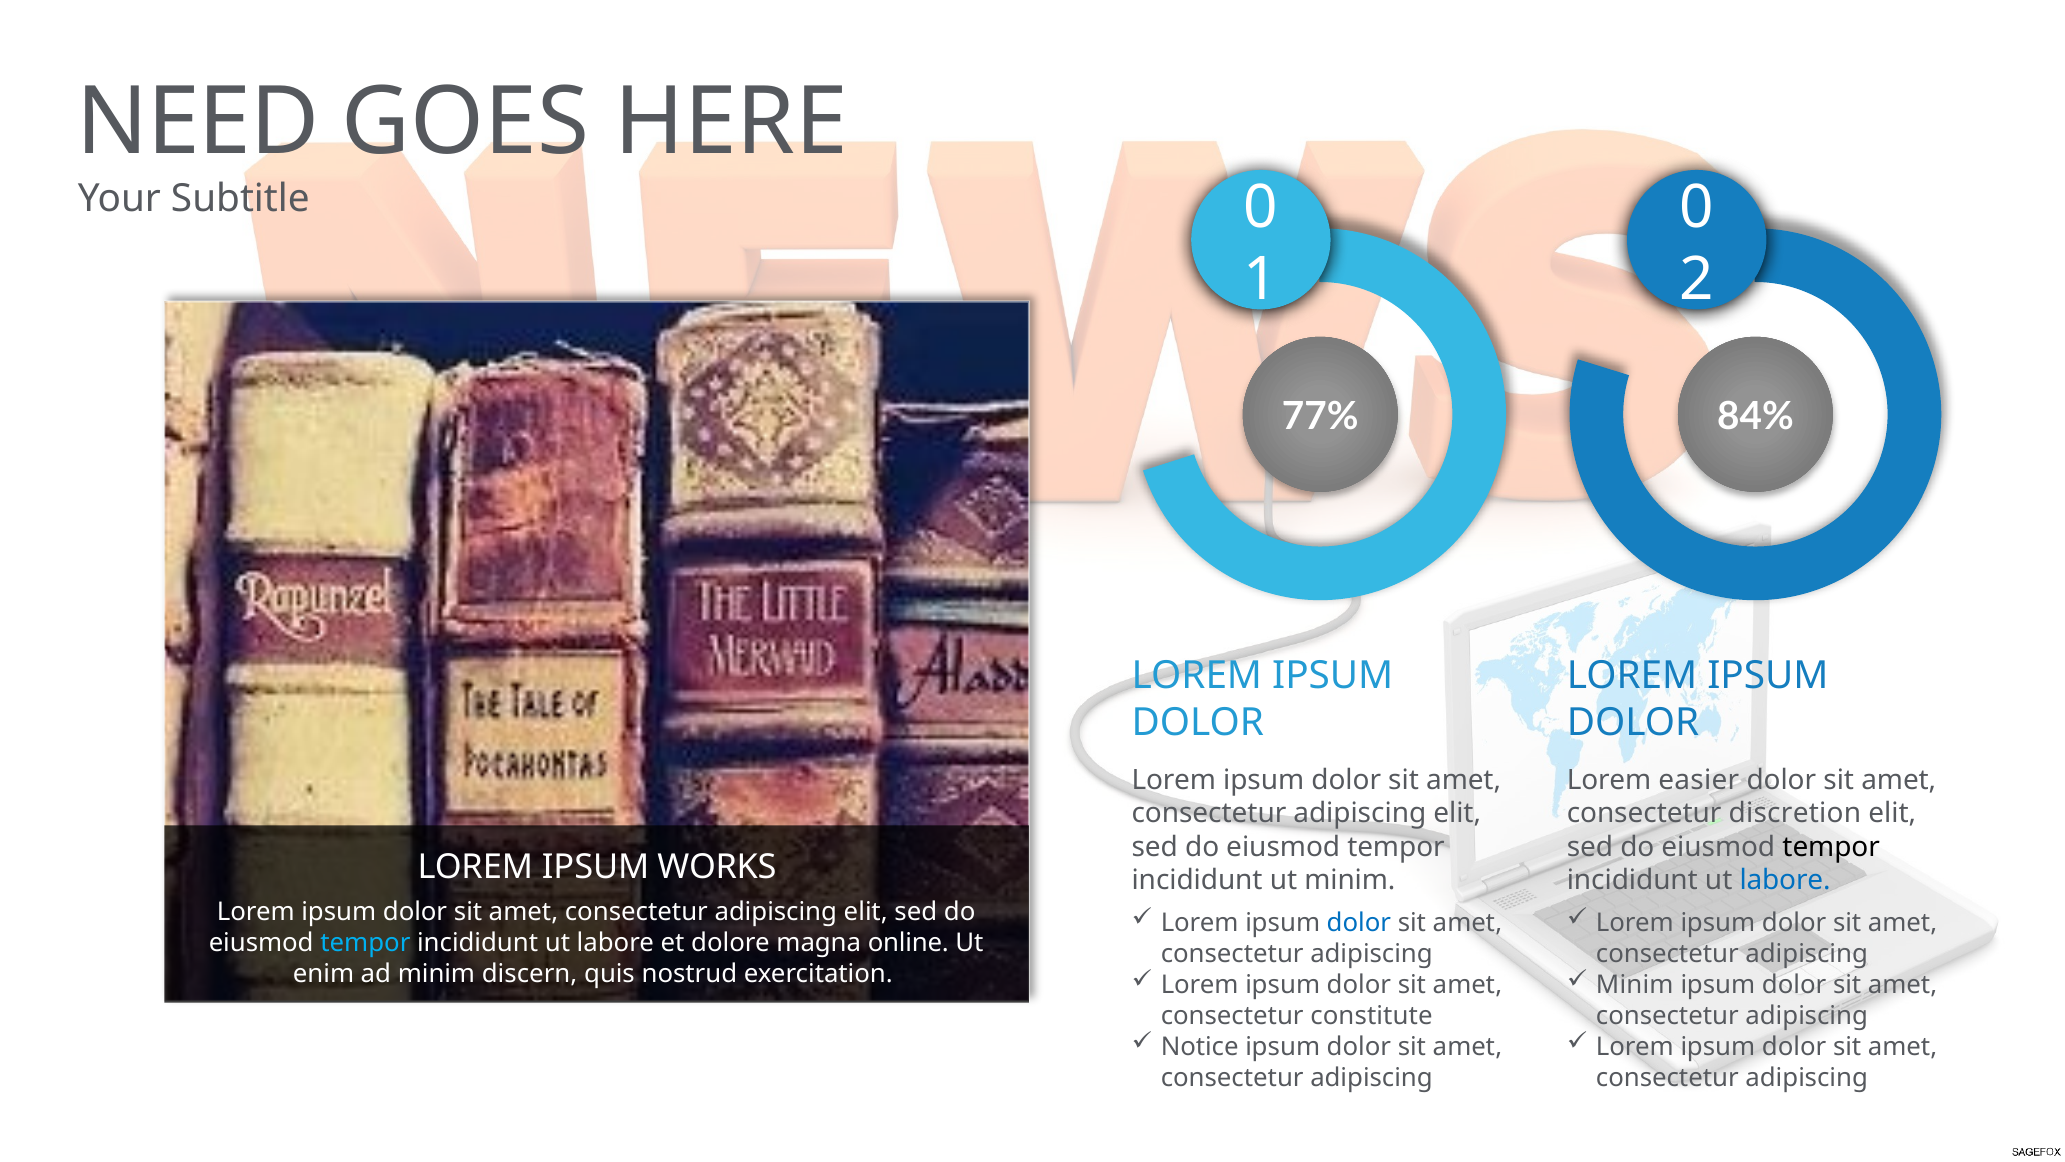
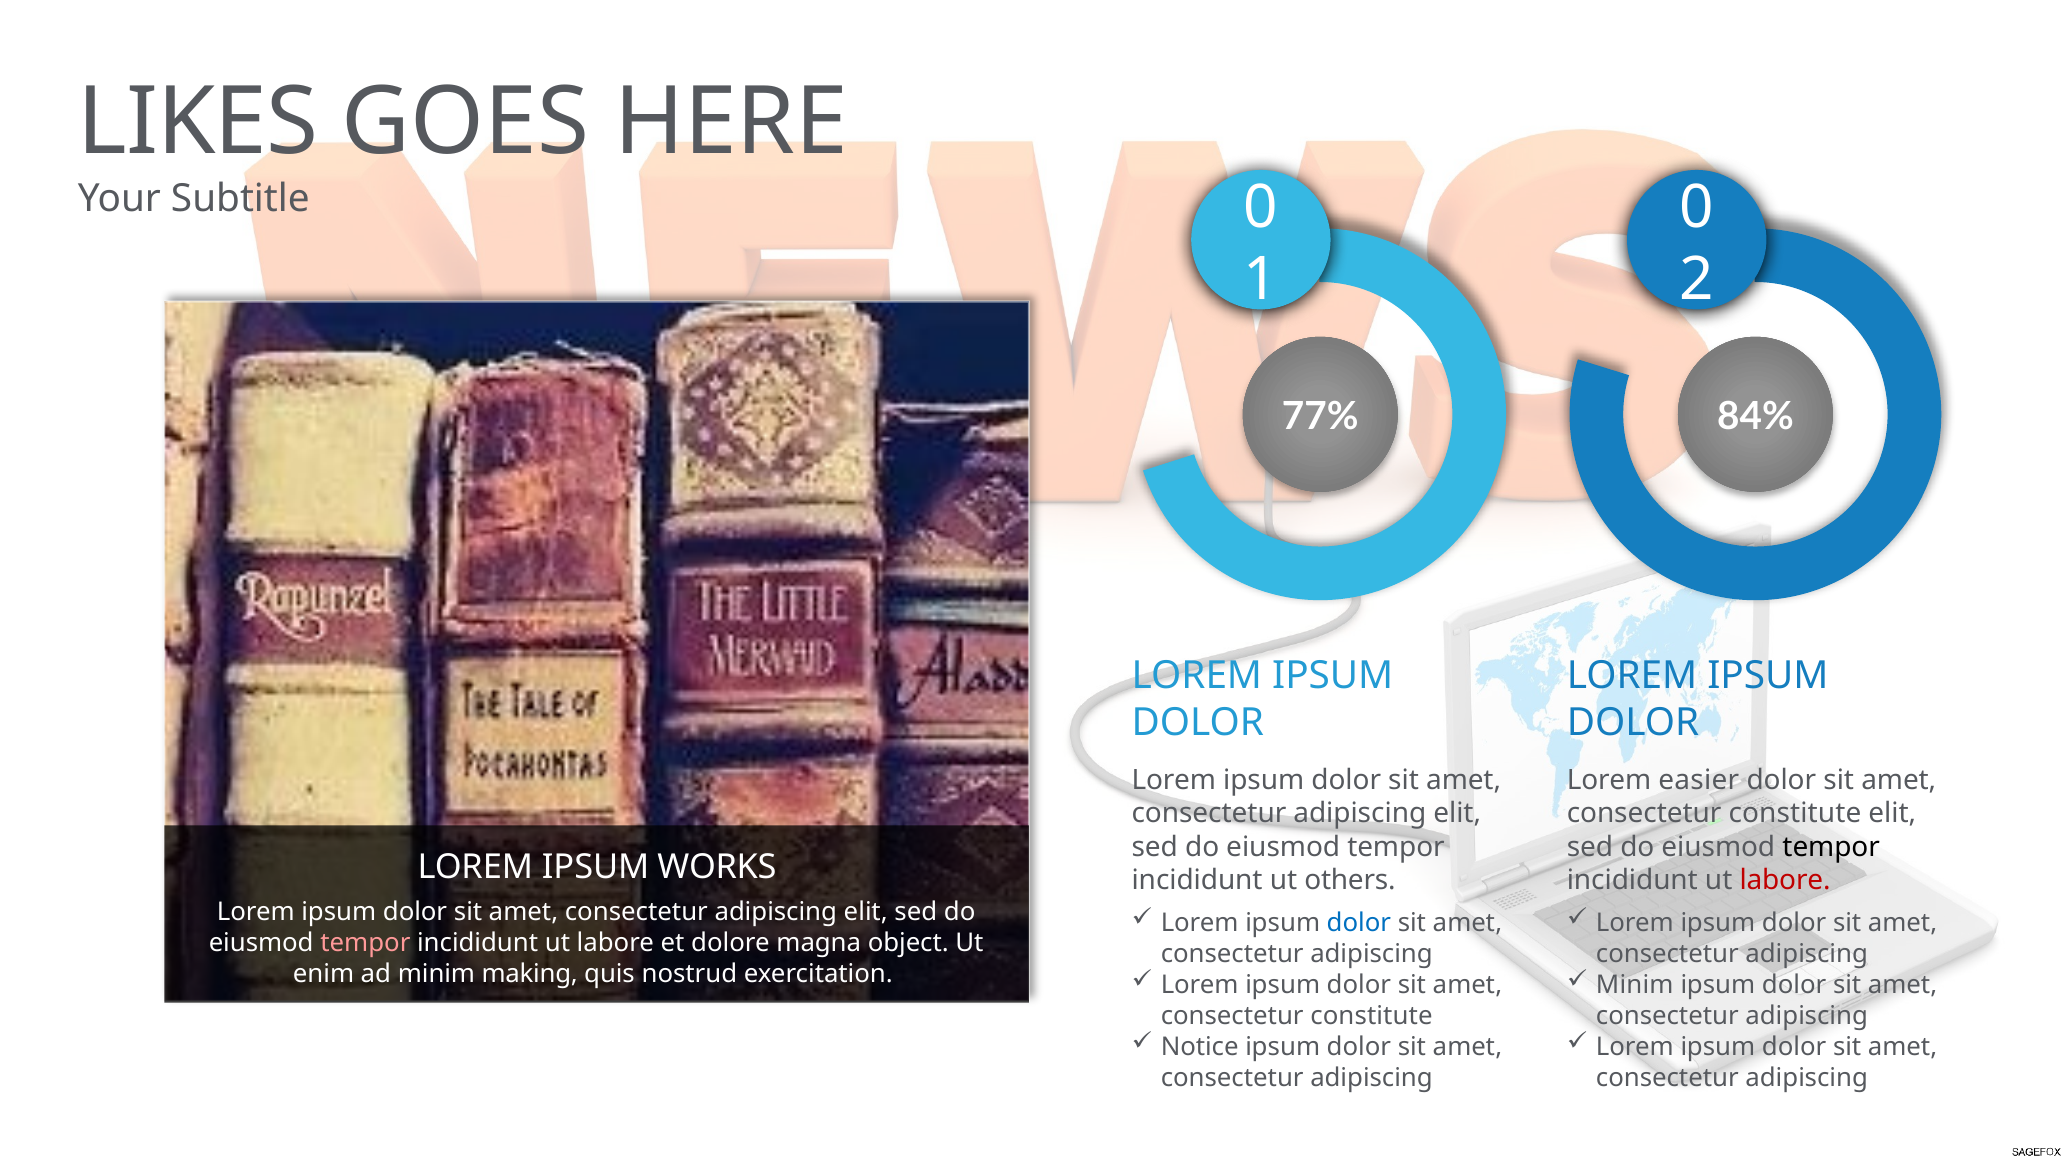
NEED: NEED -> LIKES (198, 123)
discretion: discretion -> constitute (1795, 813)
ut minim: minim -> others (1350, 880)
labore colour: blue -> red (1785, 880)
tempor colour: light blue -> pink (365, 942)
online: online -> object (908, 942)
discern: discern -> making (530, 973)
